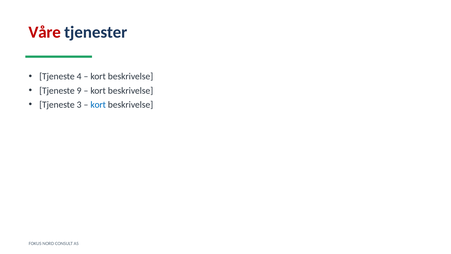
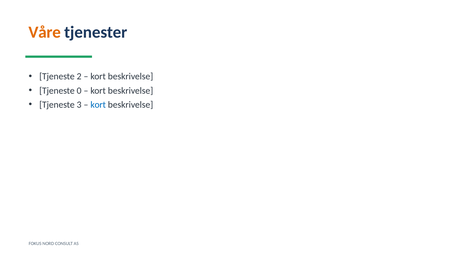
Våre colour: red -> orange (45, 32)
4: 4 -> 2 (79, 76)
9: 9 -> 0 (79, 90)
